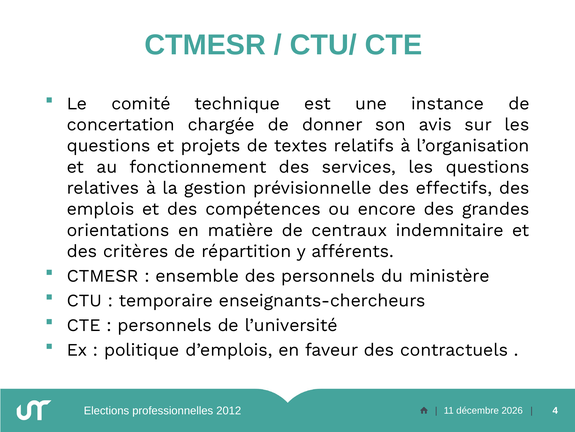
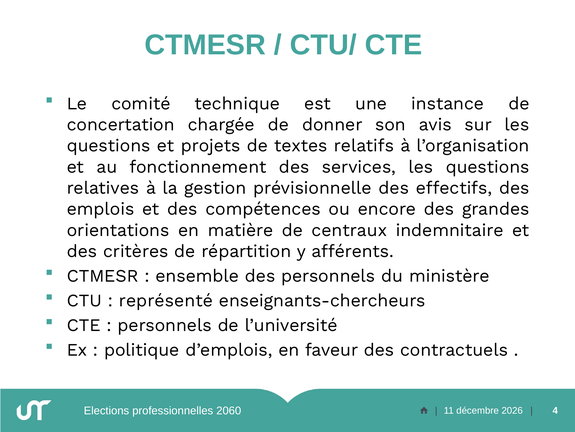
temporaire: temporaire -> représenté (166, 300)
2012: 2012 -> 2060 (229, 410)
